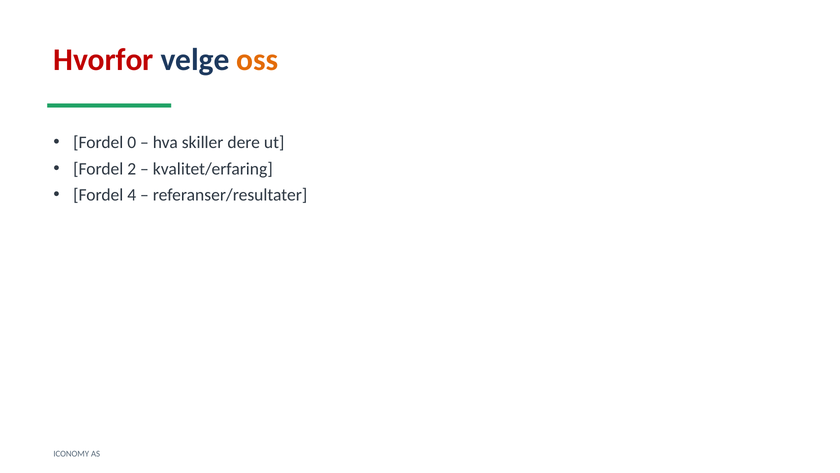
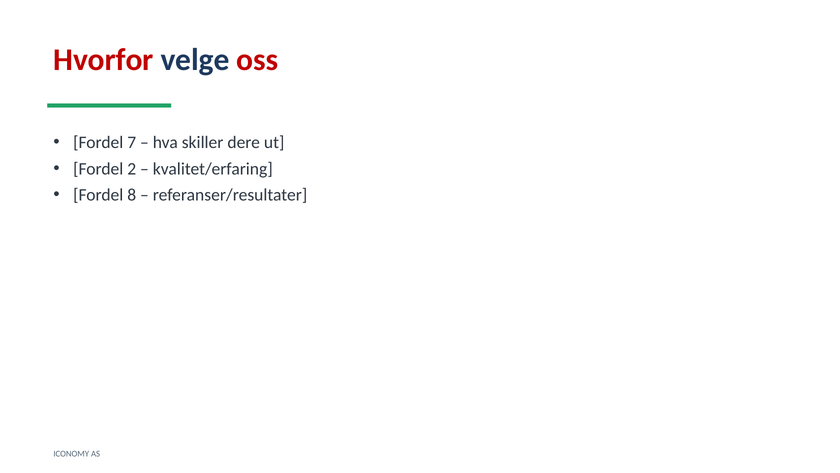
oss colour: orange -> red (257, 60)
0: 0 -> 7 (132, 142)
4: 4 -> 8 (132, 195)
